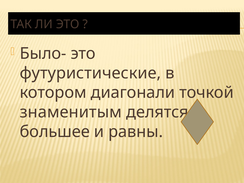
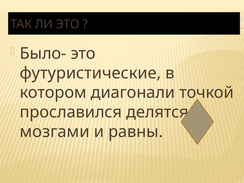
знаменитым: знаменитым -> прославился (71, 112)
большее: большее -> мозгами (55, 132)
